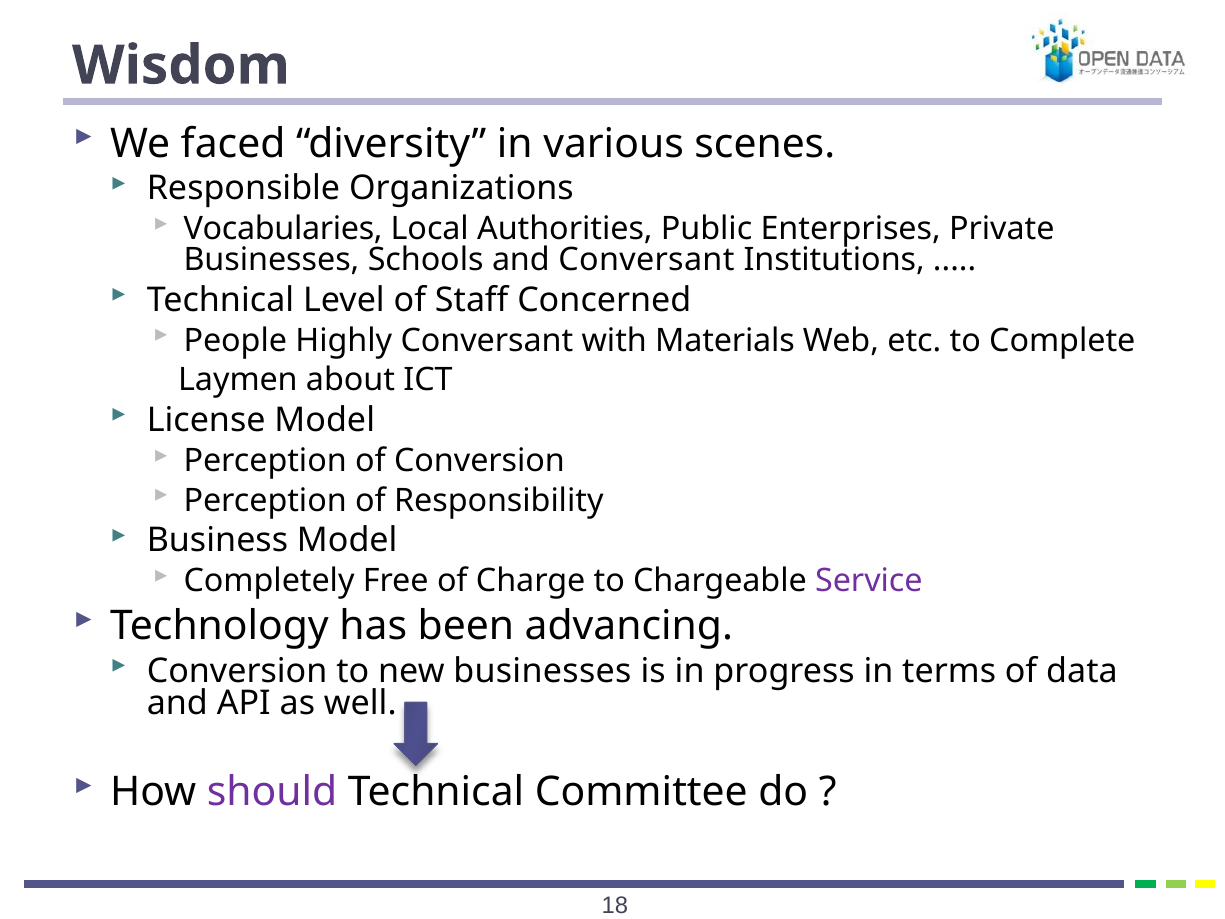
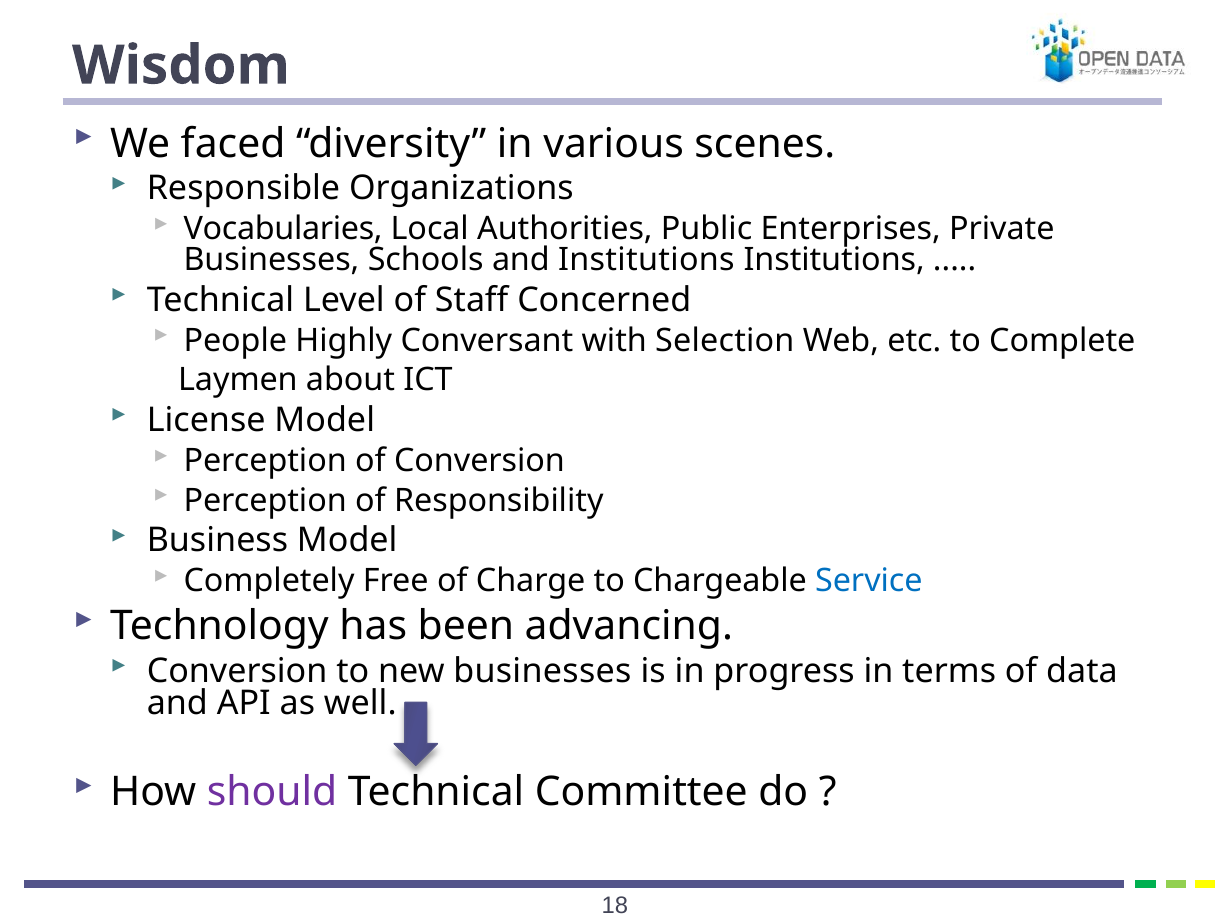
and Conversant: Conversant -> Institutions (646, 260)
Materials: Materials -> Selection (725, 341)
Service colour: purple -> blue (869, 581)
